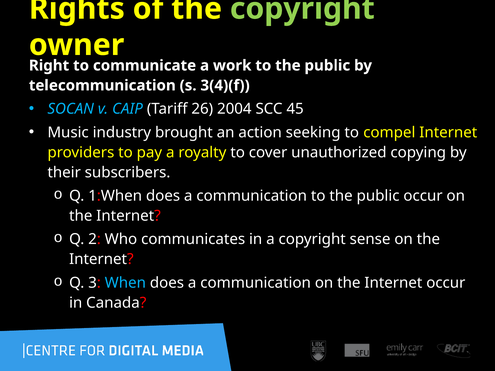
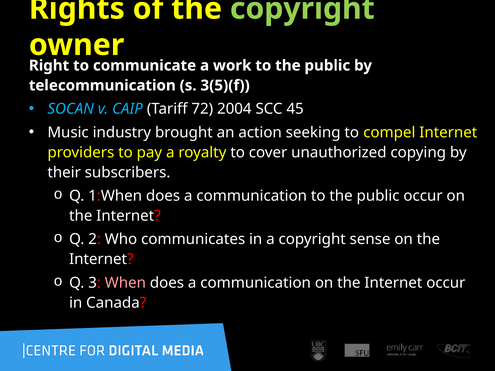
3(4)(f: 3(4)(f -> 3(5)(f (225, 86)
26: 26 -> 72 (202, 109)
When colour: light blue -> pink (125, 283)
